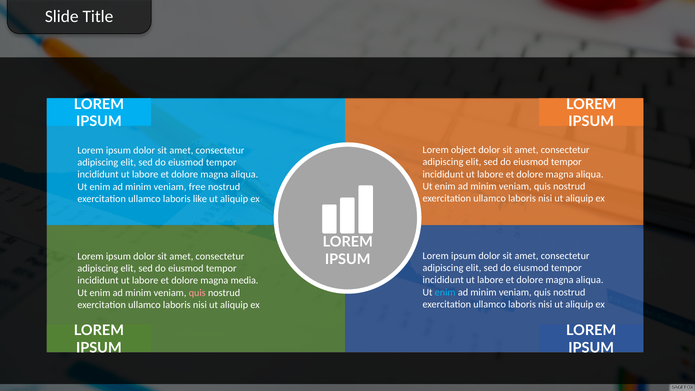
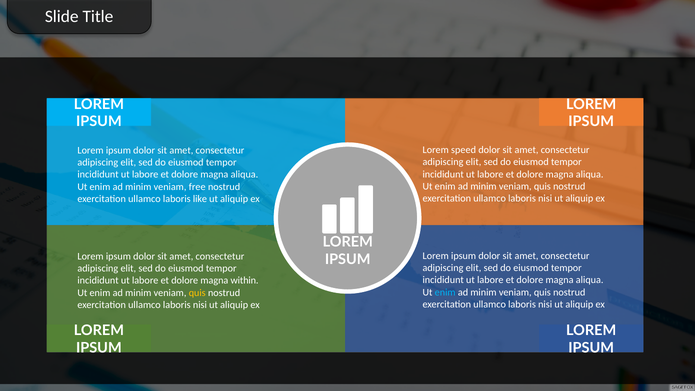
object: object -> speed (464, 150)
media: media -> within (245, 281)
quis colour: pink -> yellow (197, 293)
